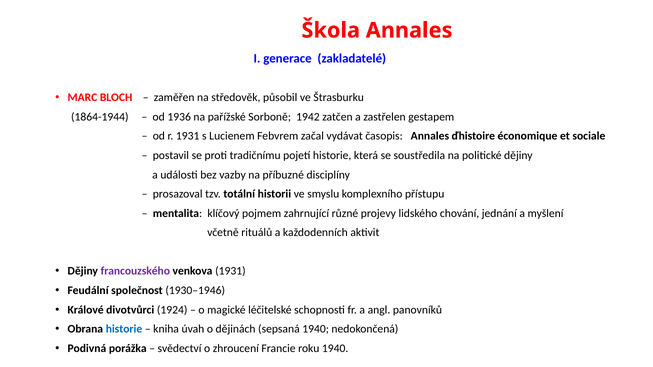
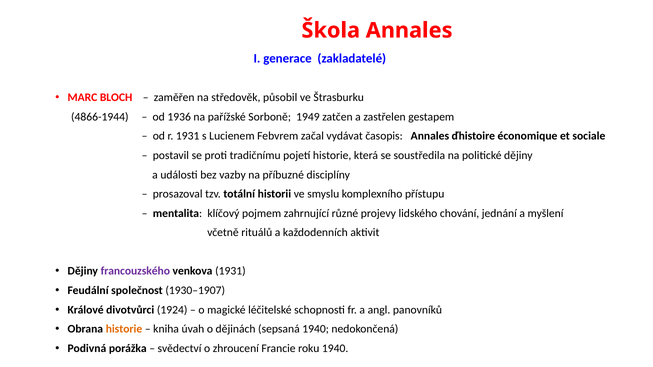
1864-1944: 1864-1944 -> 4866-1944 (100, 117)
1942: 1942 -> 1949 (308, 117)
1930–1946: 1930–1946 -> 1930–1907 (195, 291)
historie colour: blue -> orange (124, 329)
